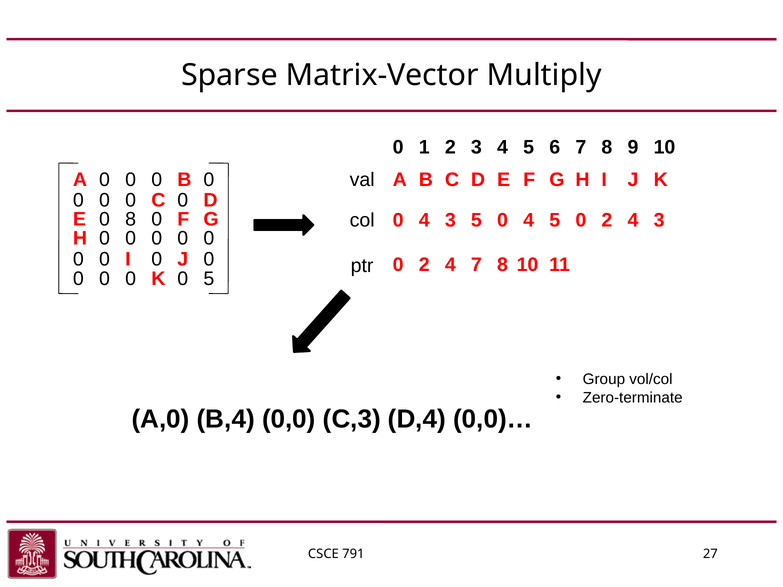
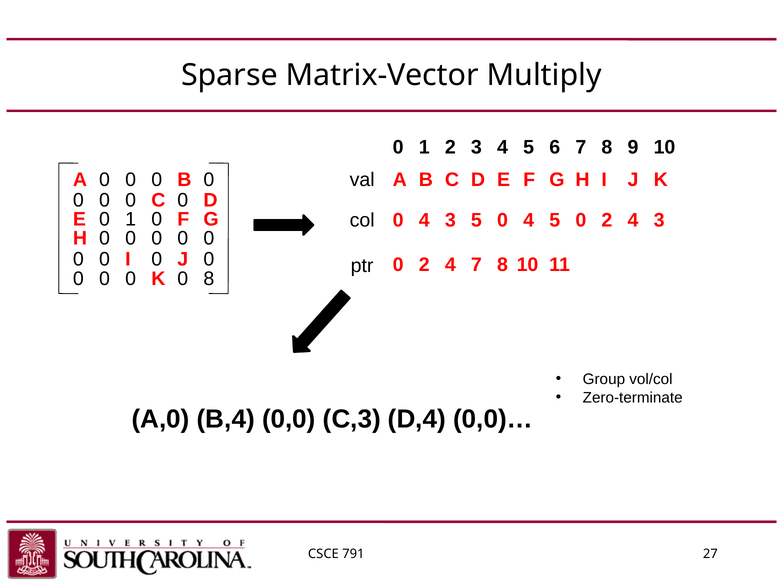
E 0 8: 8 -> 1 (131, 219)
0 5: 5 -> 8 (209, 279)
